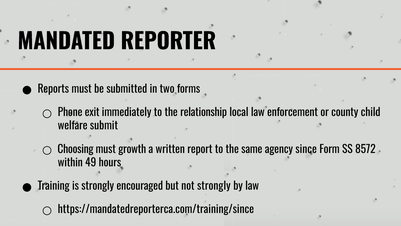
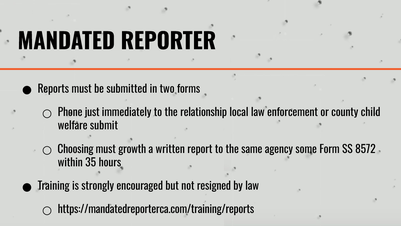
exit: exit -> just (92, 112)
since: since -> some (306, 149)
49: 49 -> 35 (91, 162)
not strongly: strongly -> resigned (214, 186)
https://mandatedreporterca.com/training/since: https://mandatedreporterca.com/training/since -> https://mandatedreporterca.com/training/reports (156, 209)
